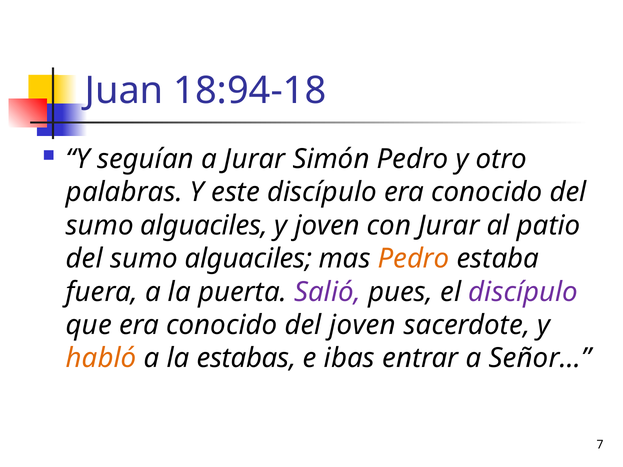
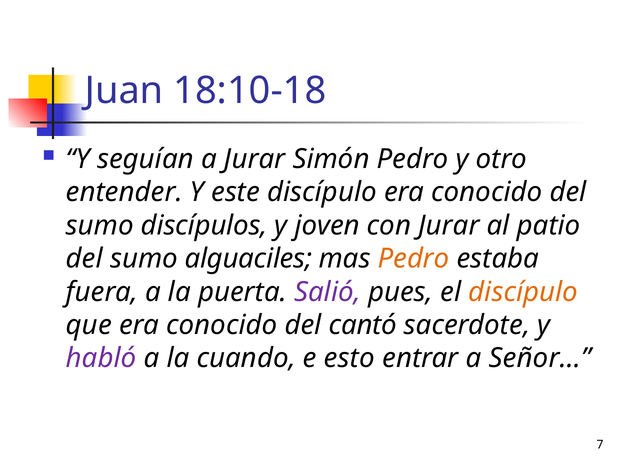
18:94-18: 18:94-18 -> 18:10-18 (250, 91)
palabras: palabras -> entender (124, 192)
alguaciles: alguaciles -> discípulos (204, 226)
discípulo colour: purple -> orange (523, 292)
del joven: joven -> cantó (363, 325)
habló colour: orange -> purple (101, 359)
estabas: estabas -> cuando (246, 359)
ibas: ibas -> esto (349, 359)
